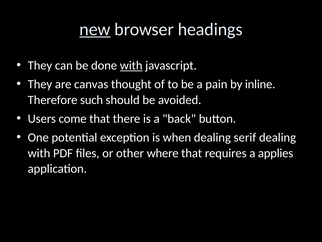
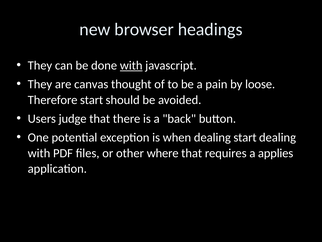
new underline: present -> none (95, 29)
inline: inline -> loose (260, 84)
Therefore such: such -> start (92, 100)
come: come -> judge (73, 118)
dealing serif: serif -> start (245, 137)
